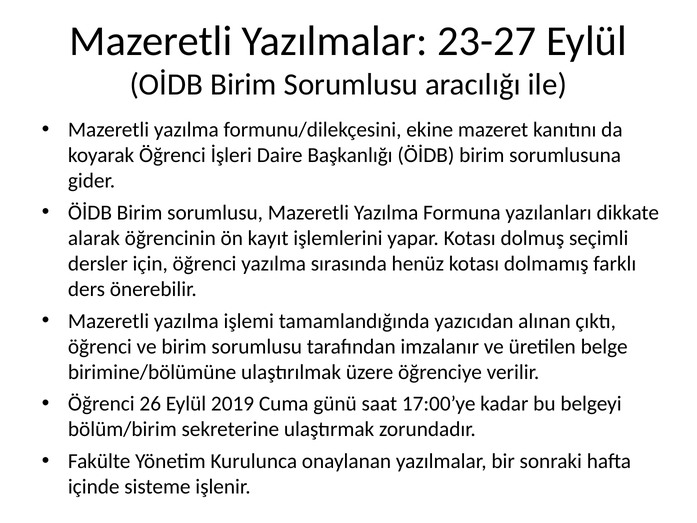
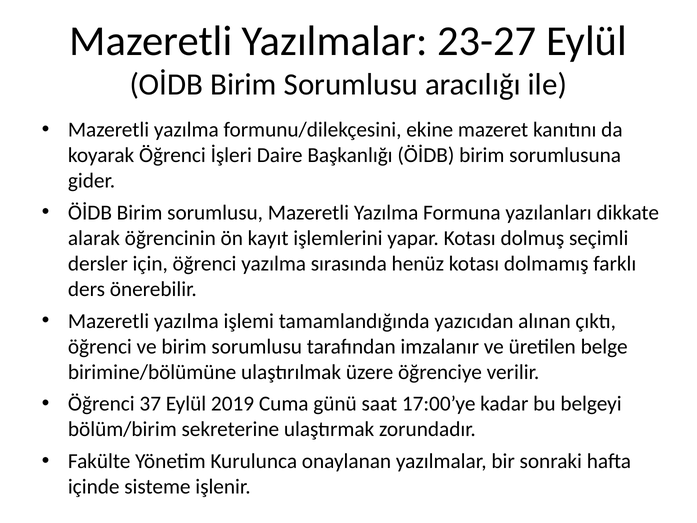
26: 26 -> 37 (150, 404)
